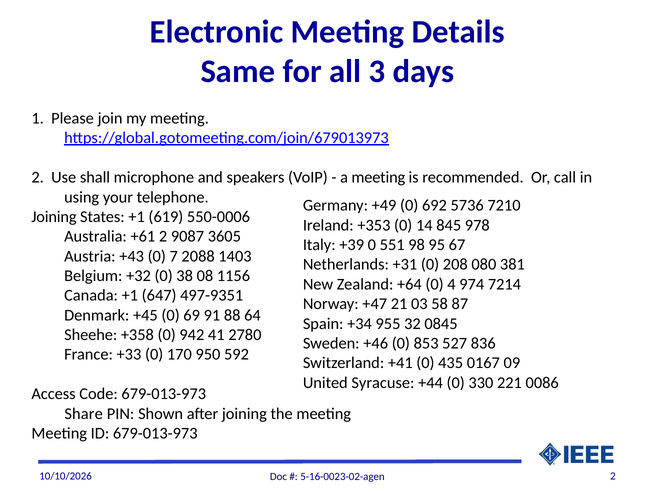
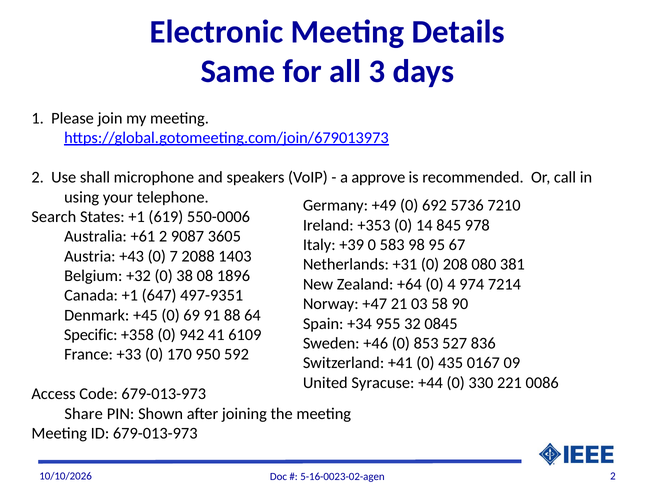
a meeting: meeting -> approve (378, 177)
Joining: Joining -> Search (54, 216)
551: 551 -> 583 (392, 245)
1156: 1156 -> 1896 (233, 275)
87: 87 -> 90 (460, 303)
Sheehe: Sheehe -> Specific (91, 334)
2780: 2780 -> 6109 (245, 334)
